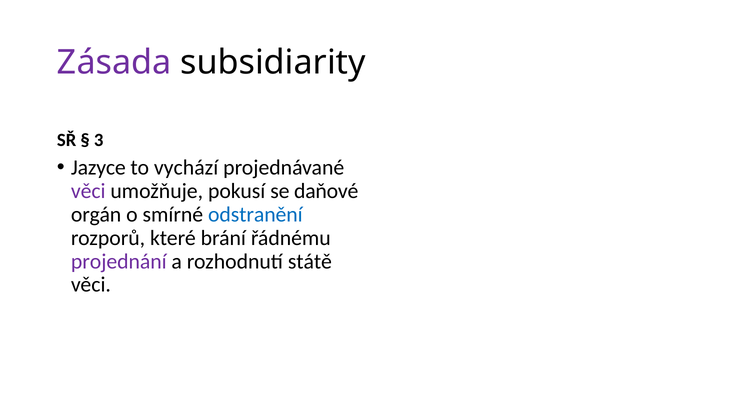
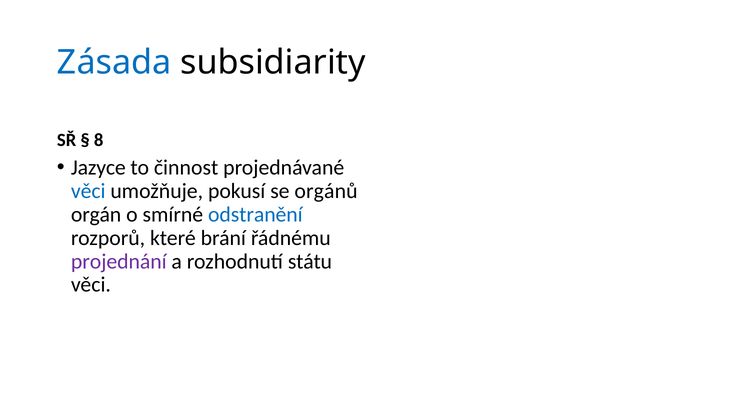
Zásada colour: purple -> blue (114, 63)
3: 3 -> 8 (99, 140)
vychází: vychází -> činnost (186, 168)
věci colour: purple -> blue (88, 191)
daňové: daňové -> orgánů (326, 191)
státě: státě -> státu (310, 262)
